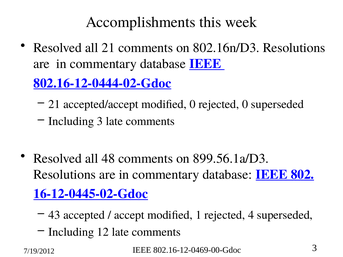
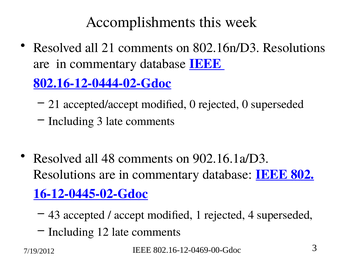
899.56.1a/D3: 899.56.1a/D3 -> 902.16.1a/D3 (231, 159)
